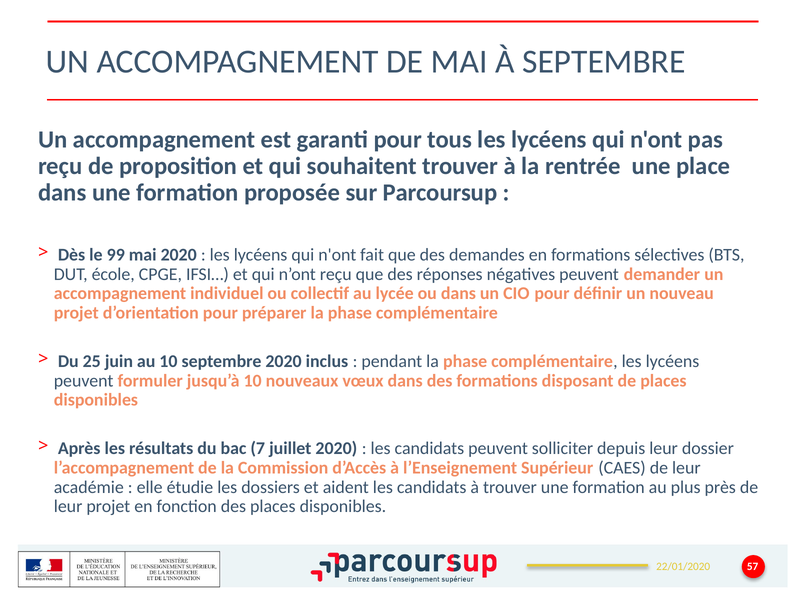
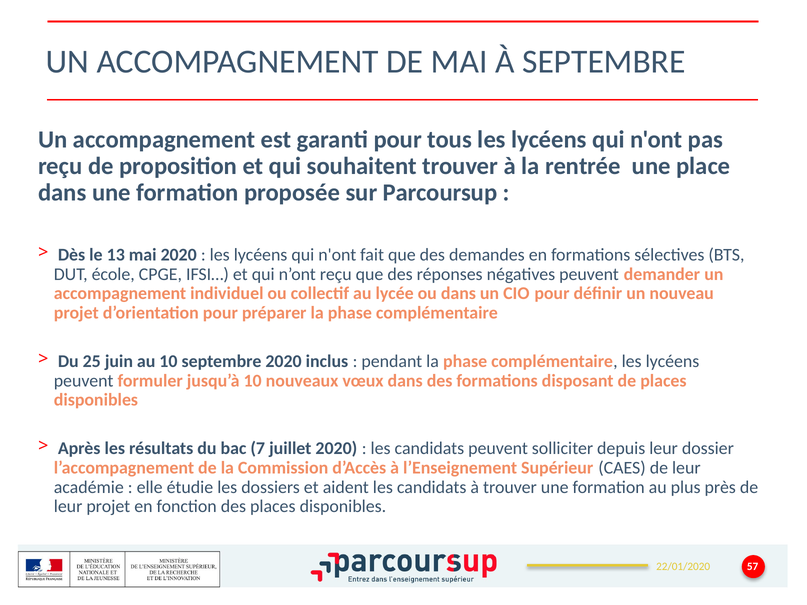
99: 99 -> 13 (116, 255)
